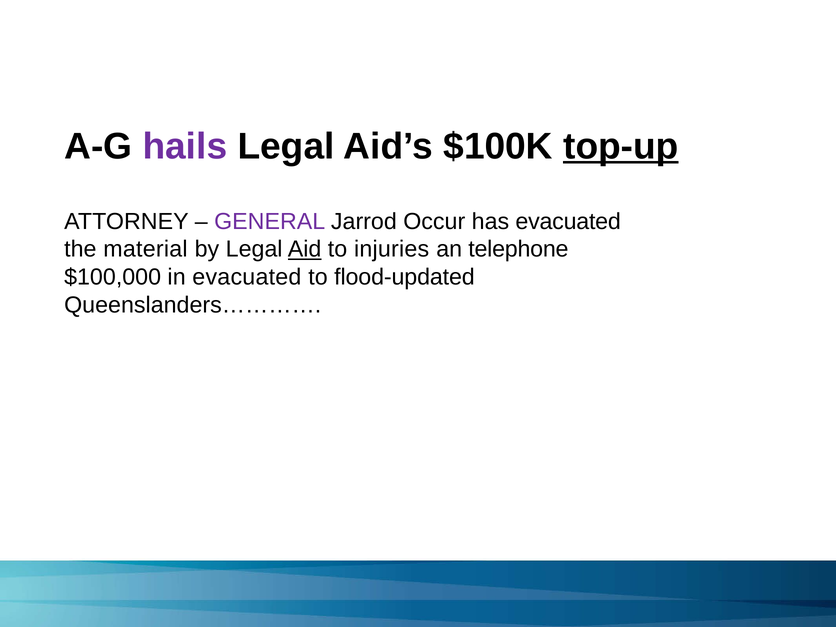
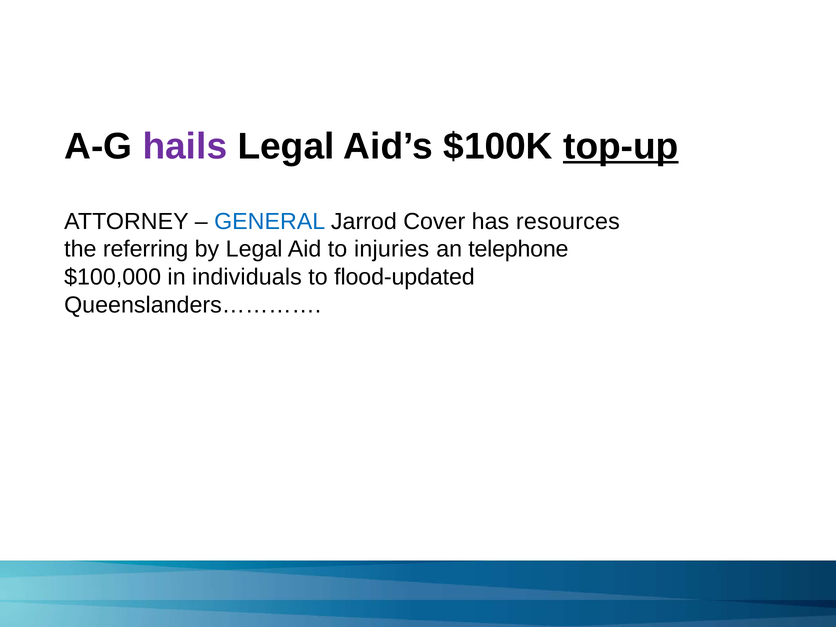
GENERAL colour: purple -> blue (270, 221)
Occur: Occur -> Cover (434, 221)
has evacuated: evacuated -> resources (568, 221)
material: material -> referring (146, 249)
Aid underline: present -> none (305, 249)
in evacuated: evacuated -> individuals (247, 277)
